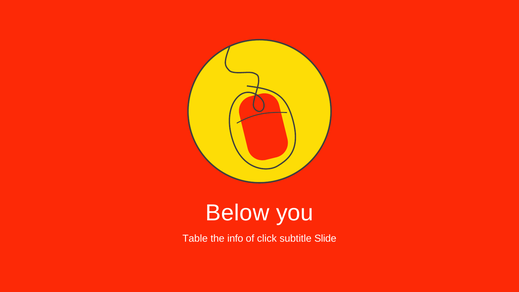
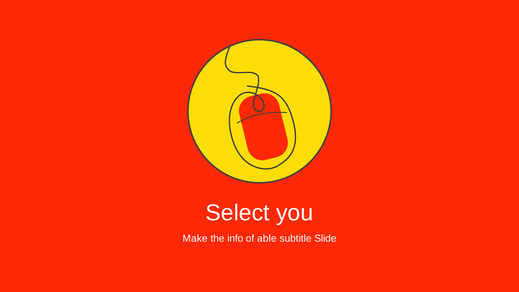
Below: Below -> Select (238, 213)
Table: Table -> Make (195, 239)
click: click -> able (267, 239)
